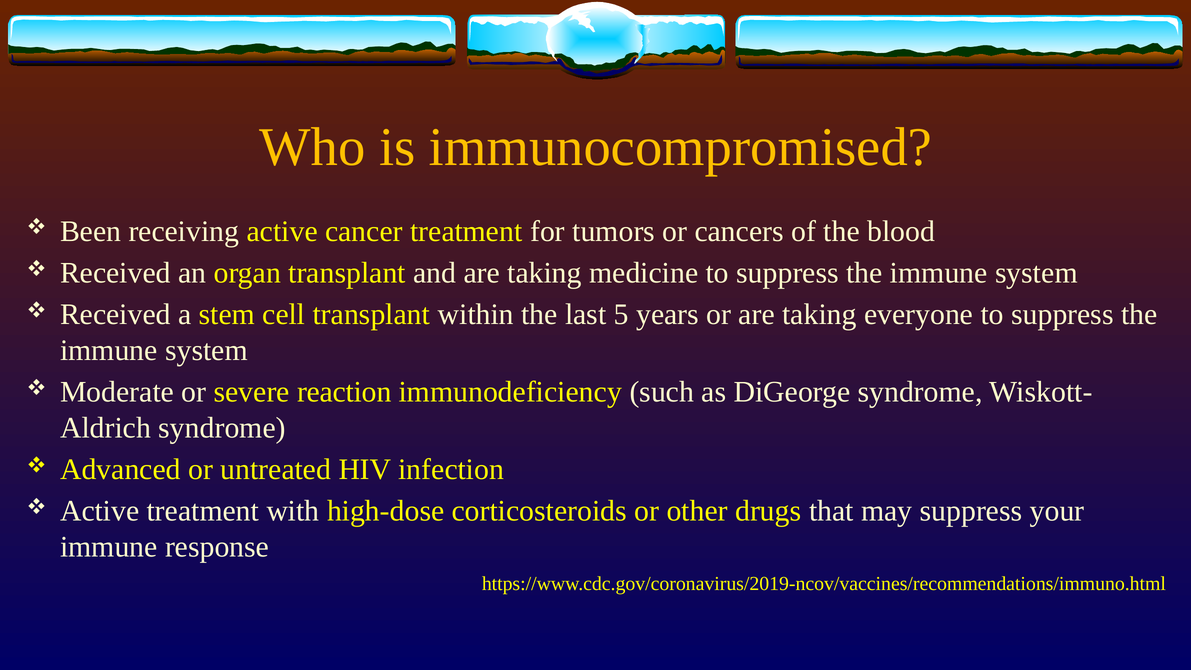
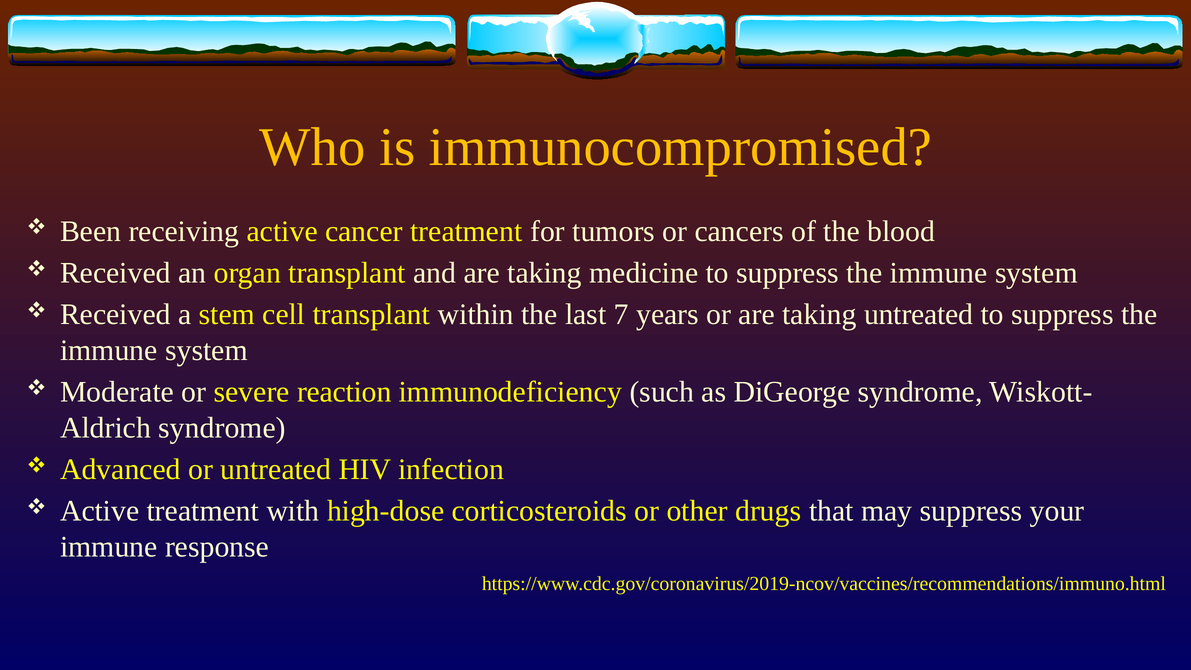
5: 5 -> 7 (621, 315)
taking everyone: everyone -> untreated (919, 315)
